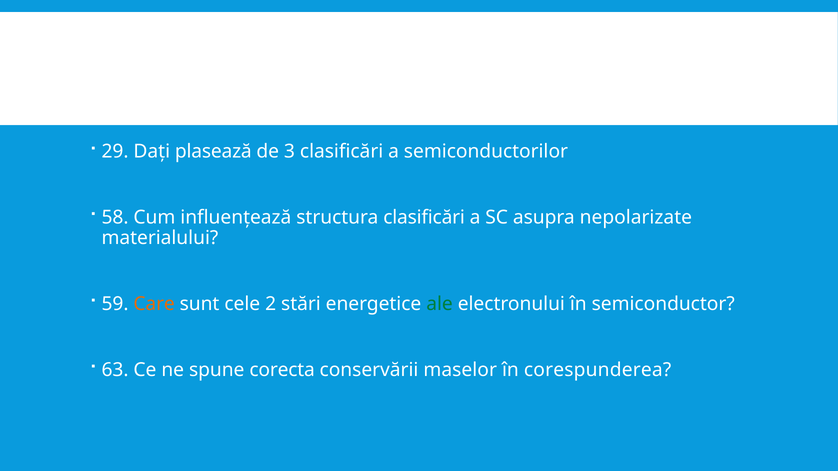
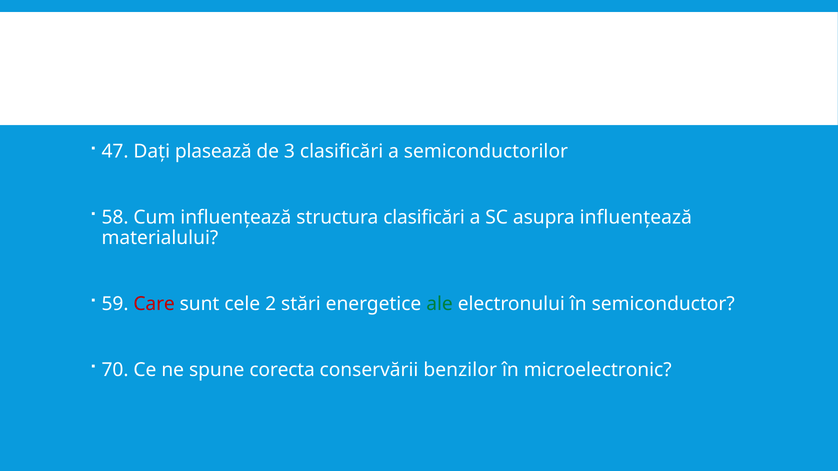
29: 29 -> 47 (115, 152)
asupra nepolarizate: nepolarizate -> influențează (636, 218)
Care colour: orange -> red (154, 304)
63: 63 -> 70 (115, 370)
maselor: maselor -> benzilor (460, 370)
corespunderea: corespunderea -> microelectronic (598, 370)
